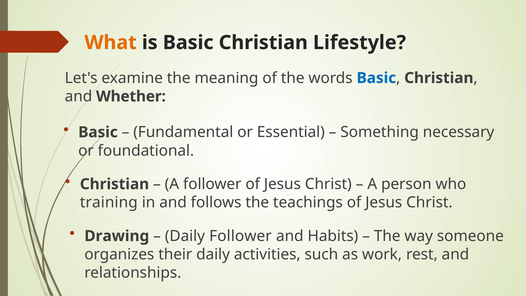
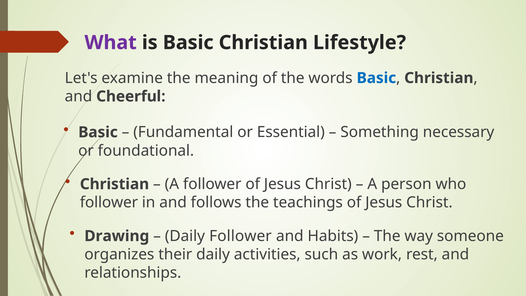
What colour: orange -> purple (111, 43)
Whether: Whether -> Cheerful (131, 96)
training: training -> follower (109, 202)
